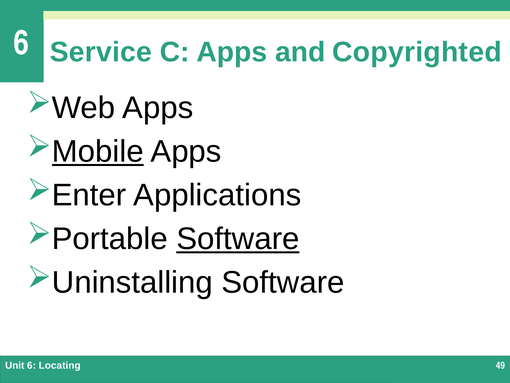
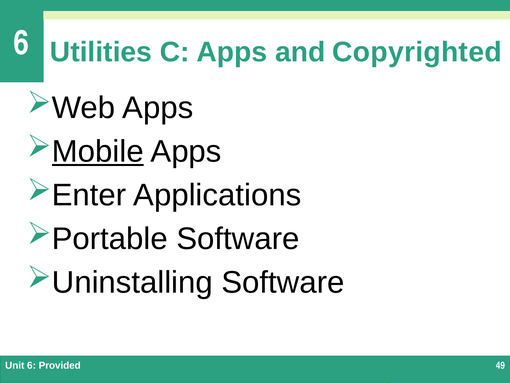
Service: Service -> Utilities (101, 52)
Software underline: present -> none (238, 239)
Locating: Locating -> Provided (60, 365)
